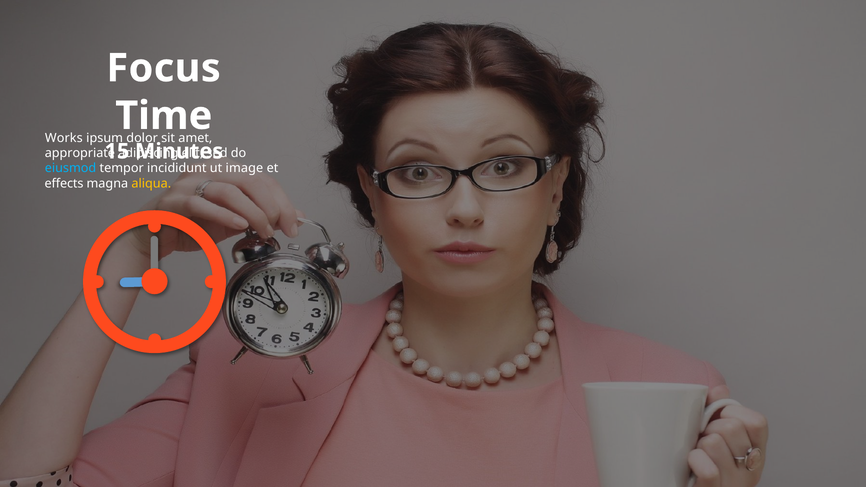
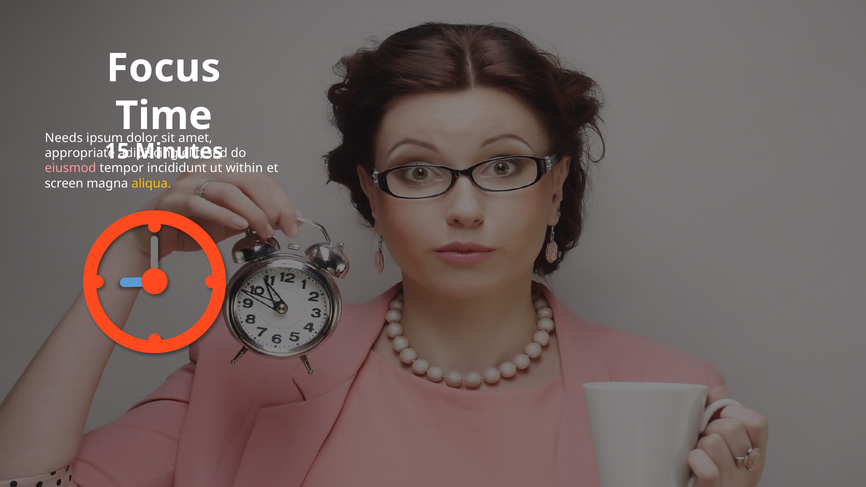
Works: Works -> Needs (64, 138)
eiusmod colour: light blue -> pink (71, 168)
image: image -> within (244, 168)
effects: effects -> screen (64, 183)
